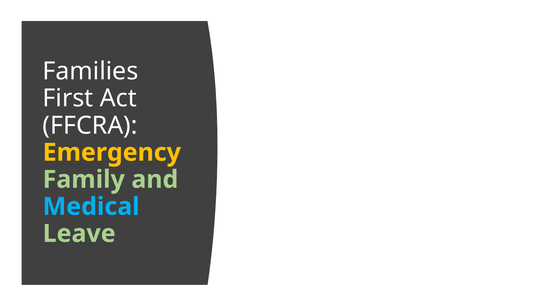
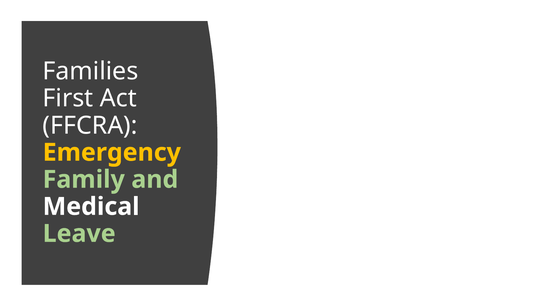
Medical colour: light blue -> white (91, 206)
